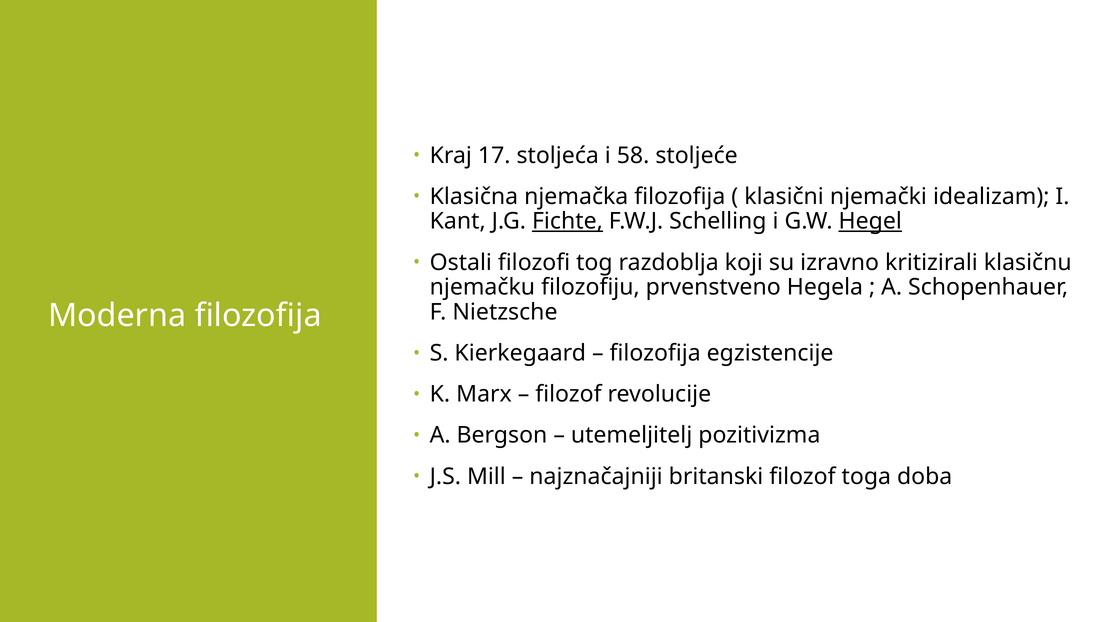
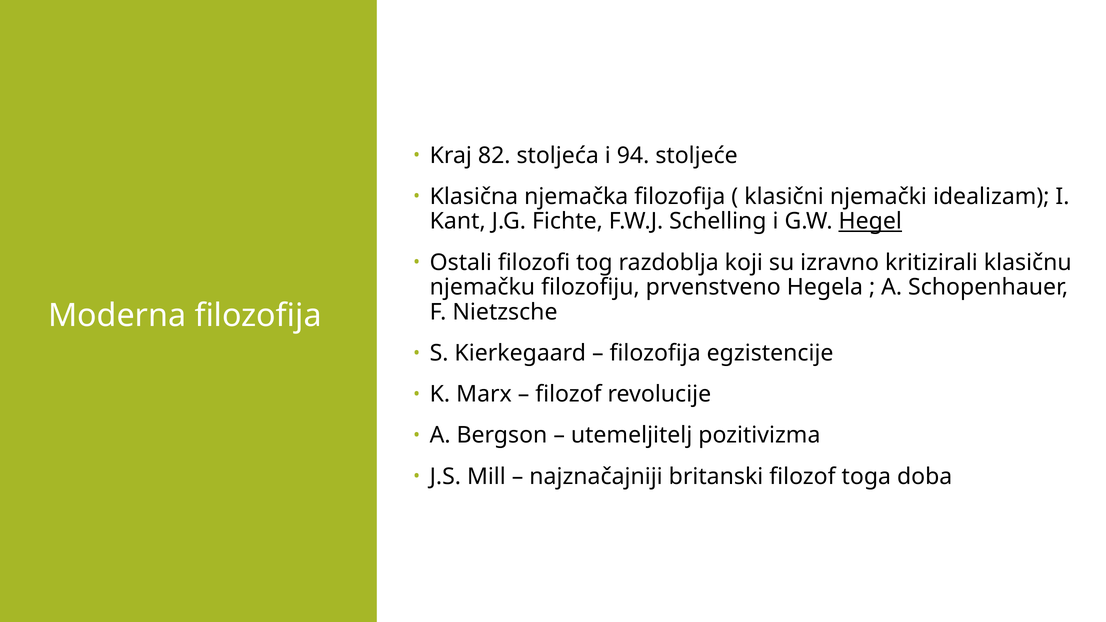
17: 17 -> 82 (494, 155)
58: 58 -> 94 (633, 155)
Fichte underline: present -> none (567, 221)
